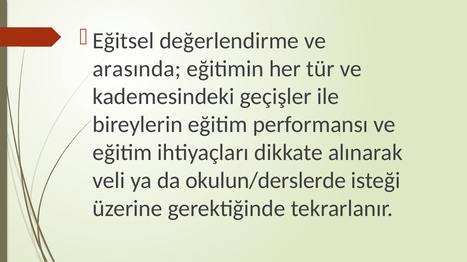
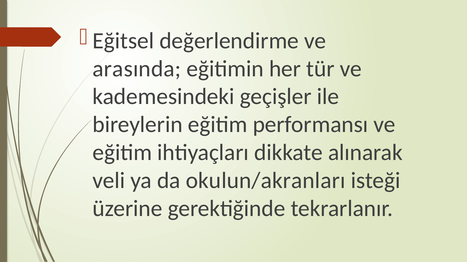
okulun/derslerde: okulun/derslerde -> okulun/akranları (266, 181)
